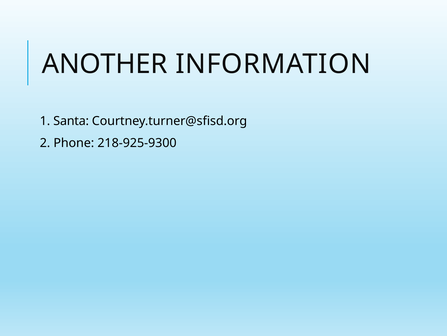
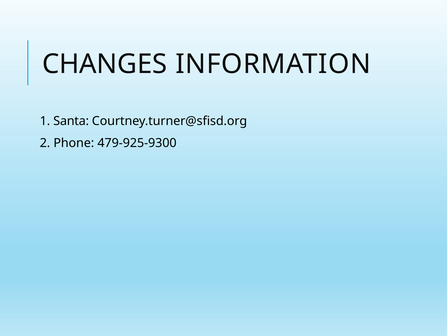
ANOTHER: ANOTHER -> CHANGES (105, 64)
218-925-9300: 218-925-9300 -> 479-925-9300 (137, 143)
